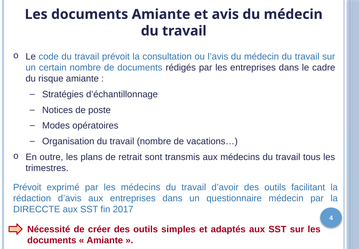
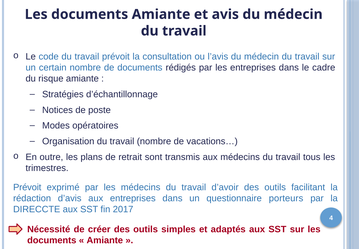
questionnaire médecin: médecin -> porteurs (286, 198)
